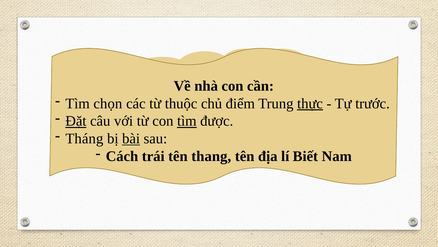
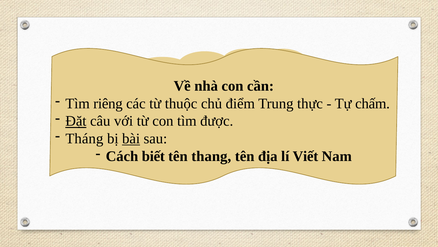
chọn: chọn -> riêng (108, 103)
thực underline: present -> none (310, 103)
trước: trước -> chấm (373, 103)
tìm underline: present -> none (187, 121)
Cách trái: trái -> biết (153, 156)
lí Biết: Biết -> Viết (305, 156)
